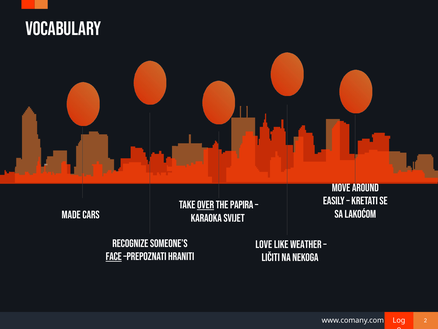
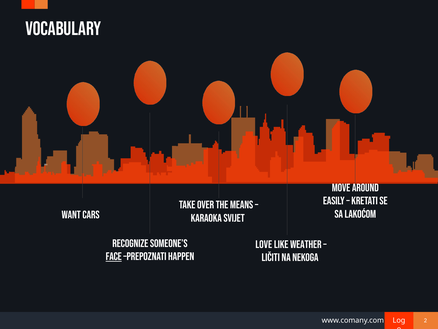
over underline: present -> none (206, 205)
papira: papira -> means (242, 205)
Made: Made -> Want (71, 215)
hraniti: hraniti -> happen (181, 256)
